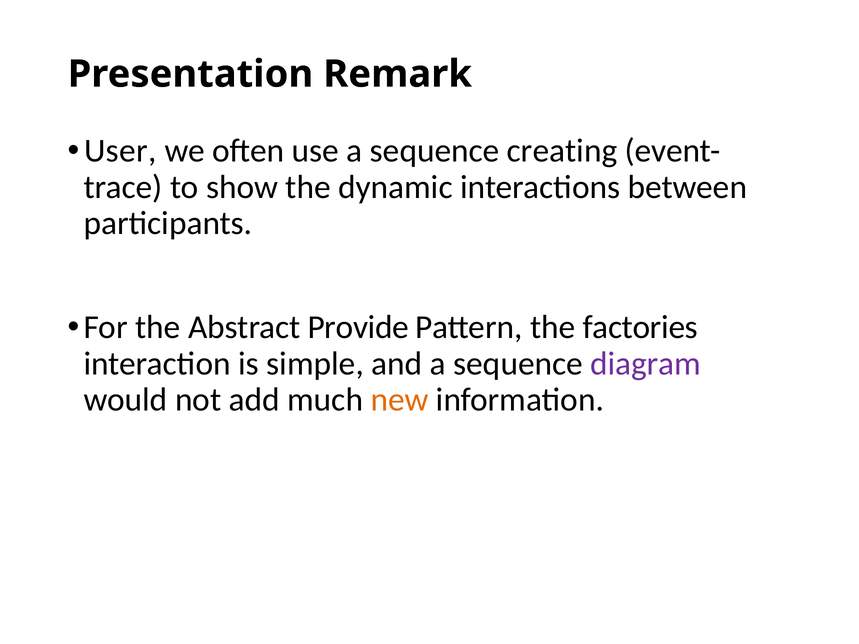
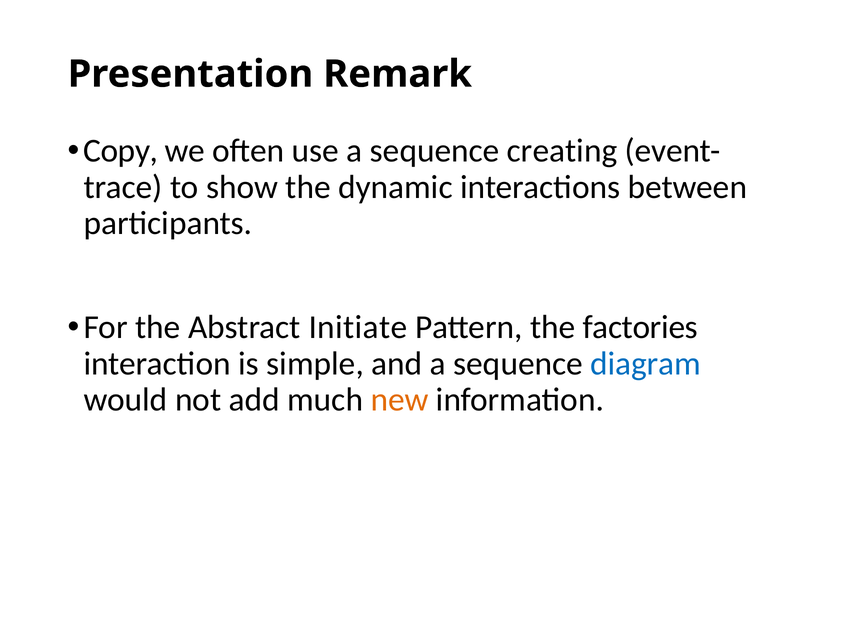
User: User -> Copy (121, 151)
Provide: Provide -> Initiate (358, 328)
diagram colour: purple -> blue (646, 364)
